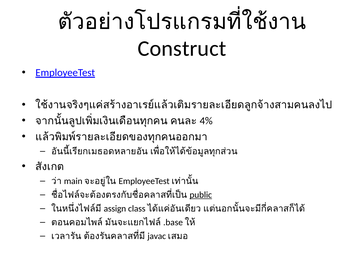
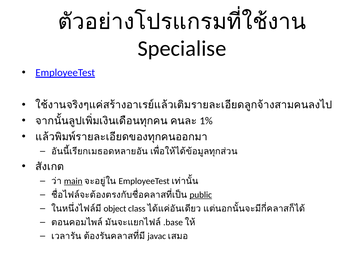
Construct: Construct -> Specialise (182, 49)
4%: 4% -> 1% (206, 121)
main underline: none -> present (73, 181)
assign: assign -> object (115, 209)
